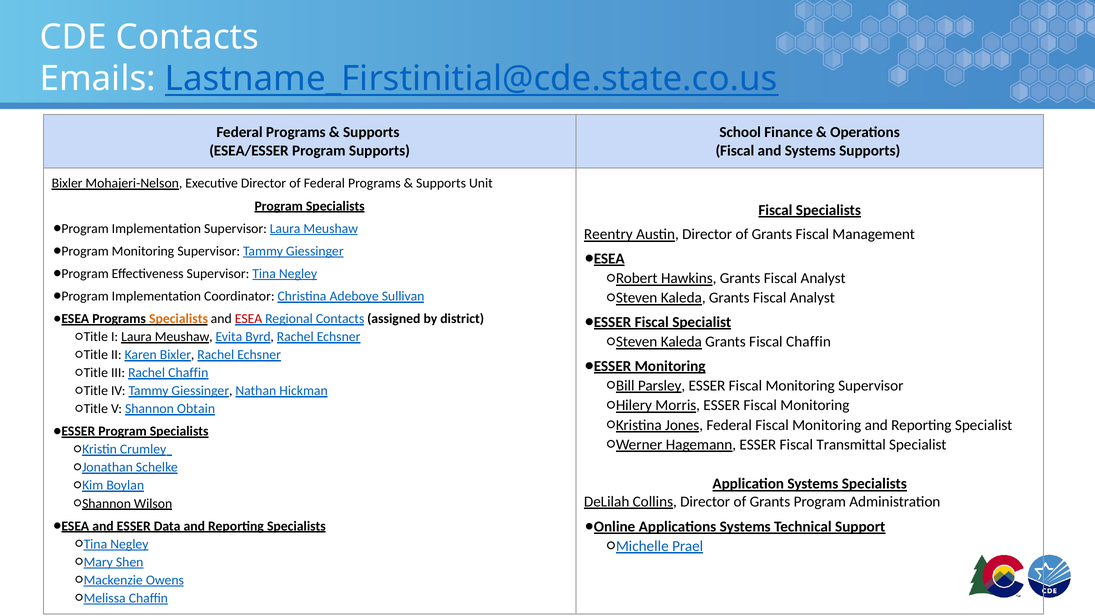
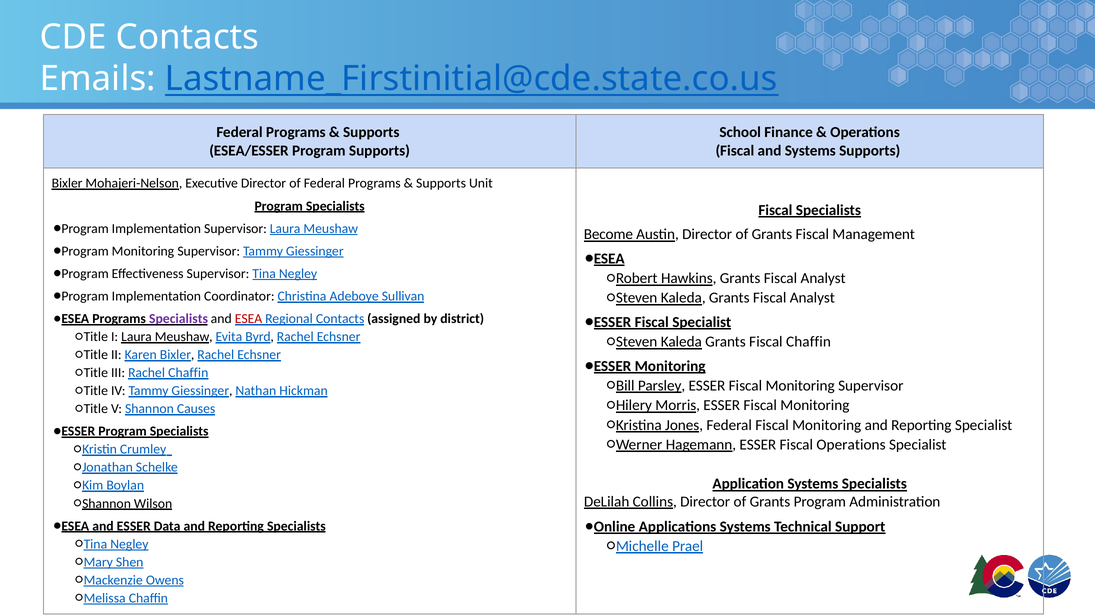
Reentry: Reentry -> Become (608, 234)
Specialists colour: orange -> purple (179, 319)
Obtain: Obtain -> Causes (196, 409)
Fiscal Transmittal: Transmittal -> Operations (851, 445)
